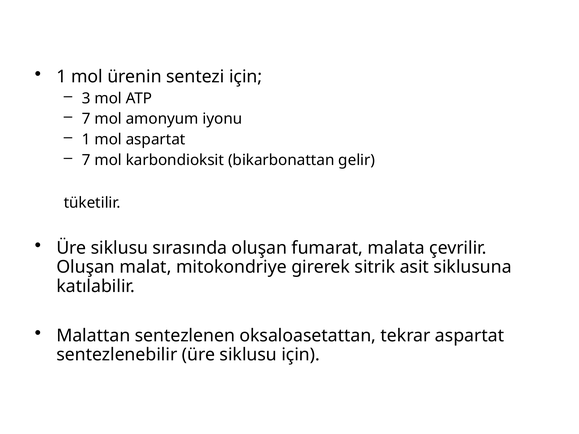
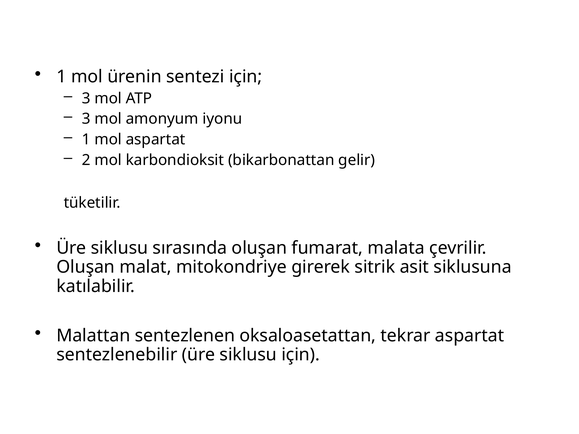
7: 7 -> 3 (86, 119)
7: 7 -> 2 (86, 160)
